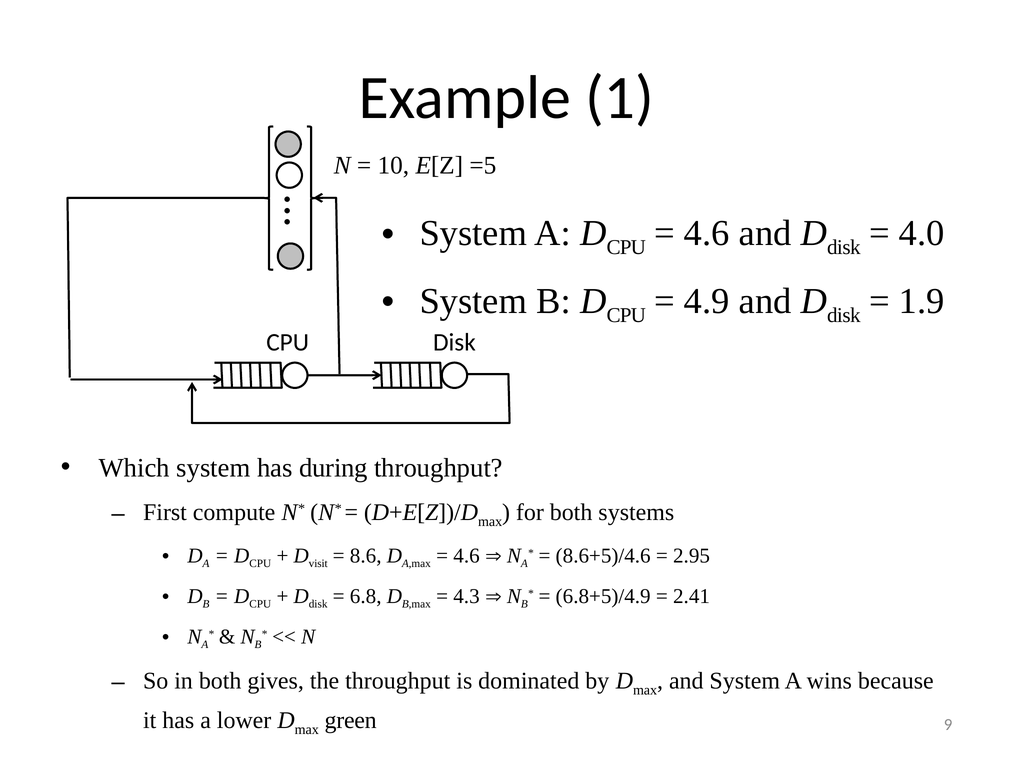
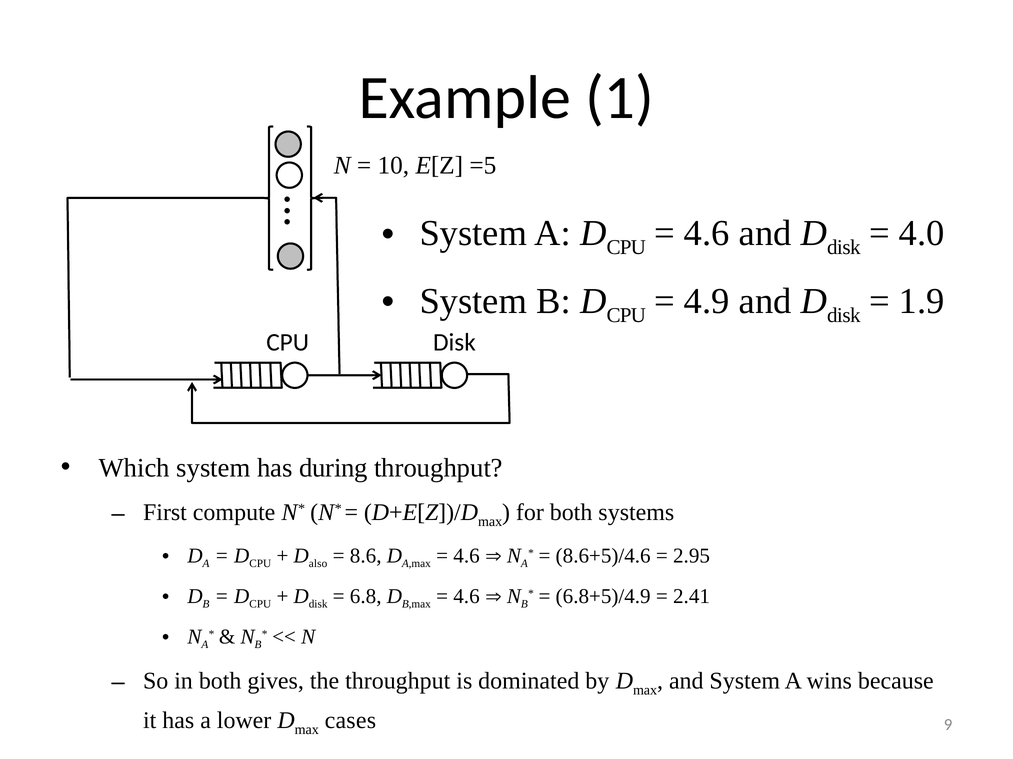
visit: visit -> also (318, 564)
4.3: 4.3 -> 4.6 (467, 597)
green: green -> cases (350, 721)
